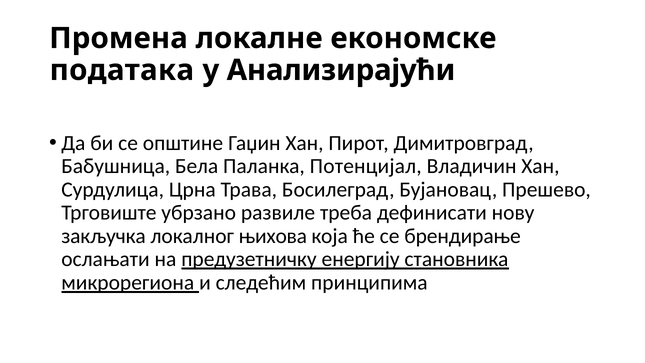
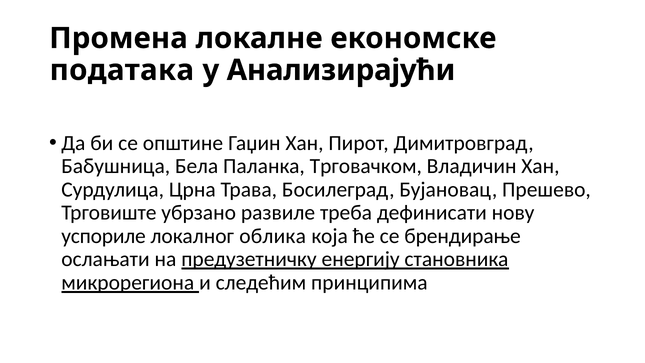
Потенцијал: Потенцијал -> Трговачком (366, 166)
закључка: закључка -> успориле (104, 236)
њихова: њихова -> облика (273, 236)
